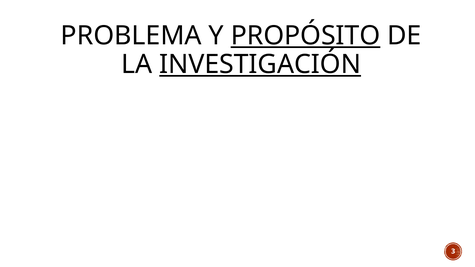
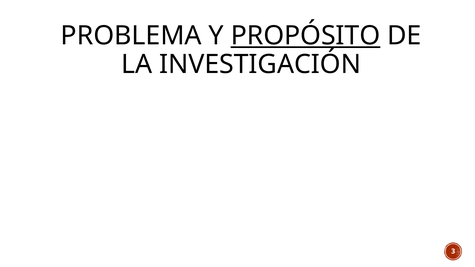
INVESTIGACIÓN underline: present -> none (260, 64)
